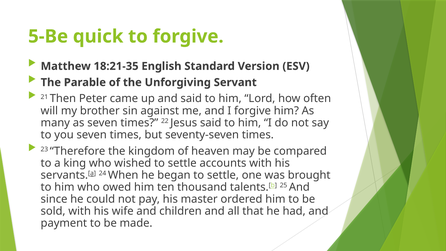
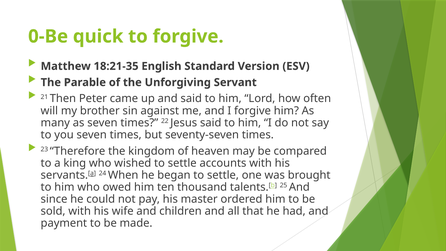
5-Be: 5-Be -> 0-Be (48, 36)
